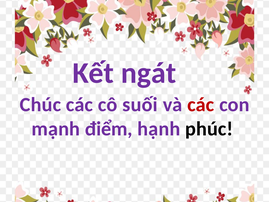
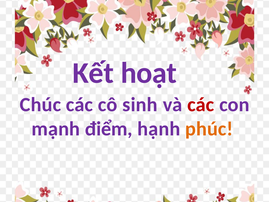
ngát: ngát -> hoạt (149, 73)
suối: suối -> sinh (140, 105)
phúc colour: black -> orange (209, 129)
